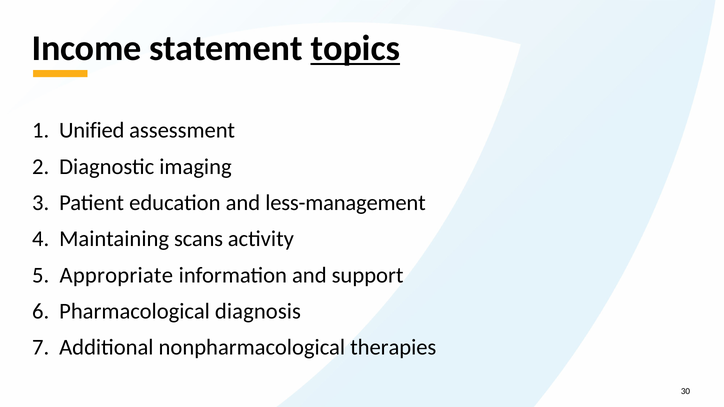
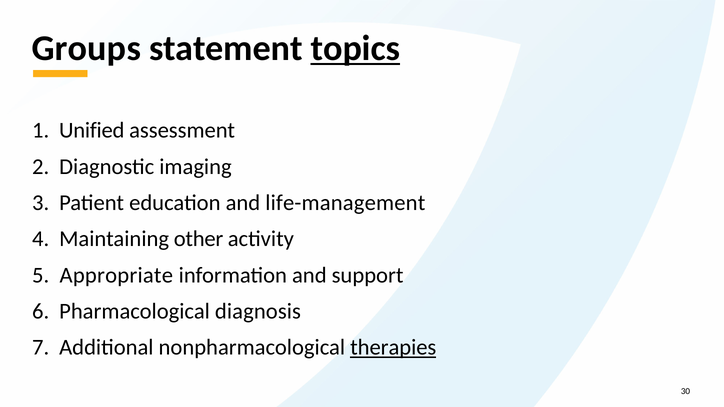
Income: Income -> Groups (86, 49)
less-management: less-management -> life-management (345, 203)
scans: scans -> other (199, 239)
therapies underline: none -> present (393, 348)
